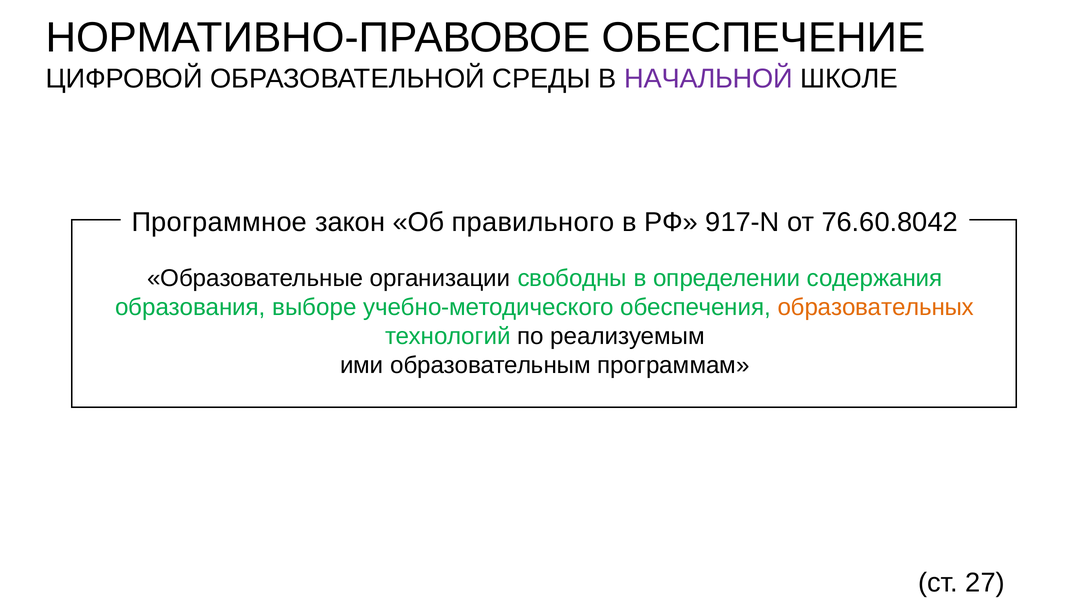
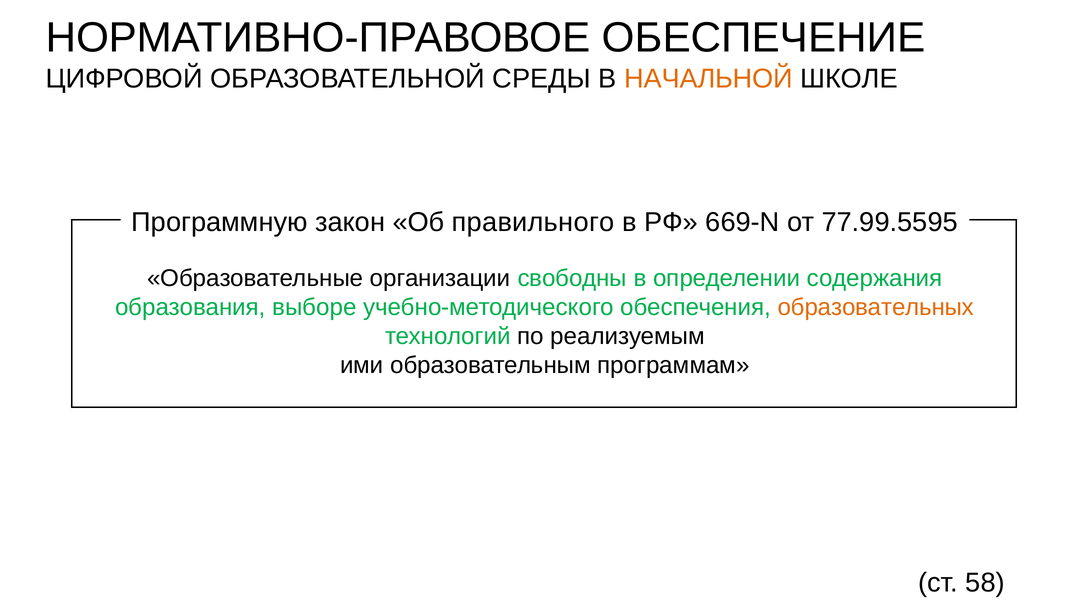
НАЧАЛЬНОЙ colour: purple -> orange (709, 79)
Программное: Программное -> Программную (220, 222)
917-N: 917-N -> 669-N (743, 222)
76.60.8042: 76.60.8042 -> 77.99.5595 (890, 222)
27: 27 -> 58 (985, 582)
